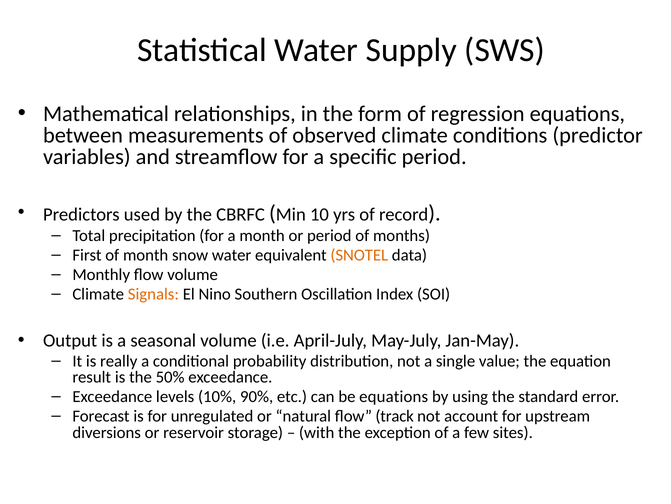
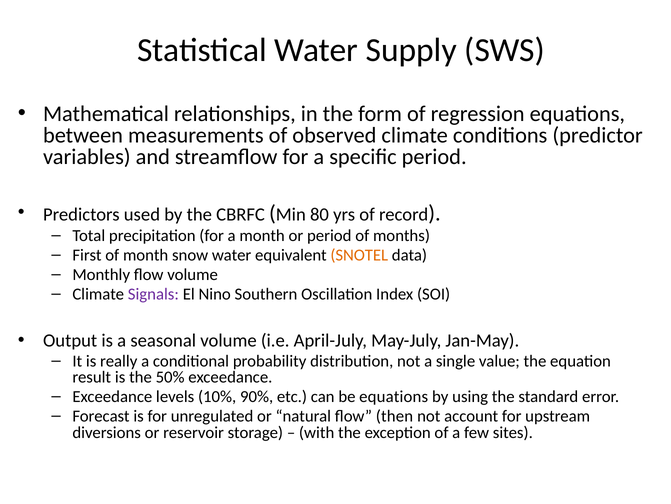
10: 10 -> 80 (319, 214)
Signals colour: orange -> purple (153, 294)
track: track -> then (394, 416)
